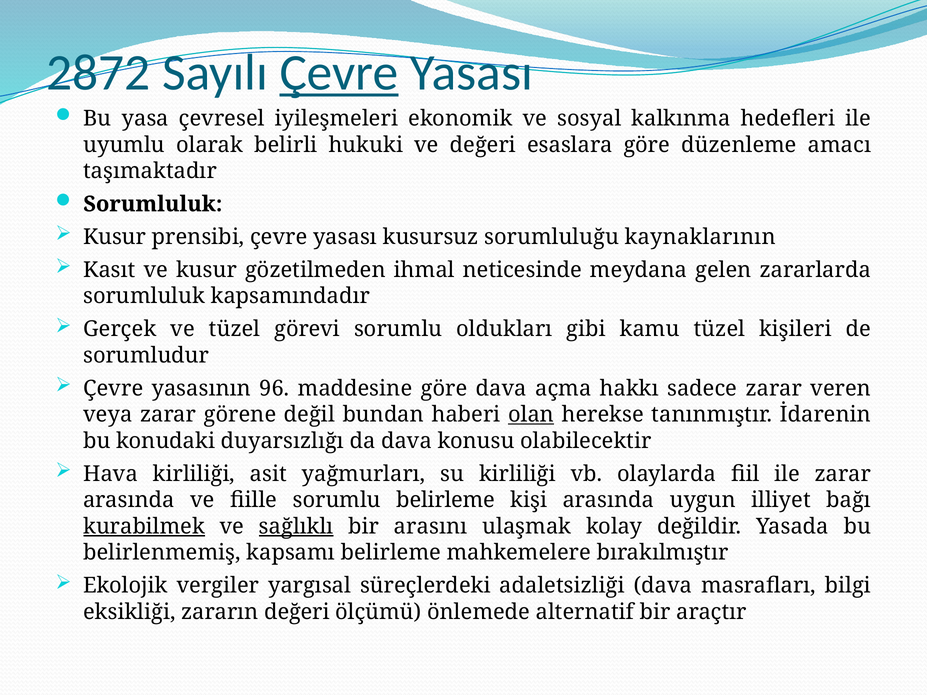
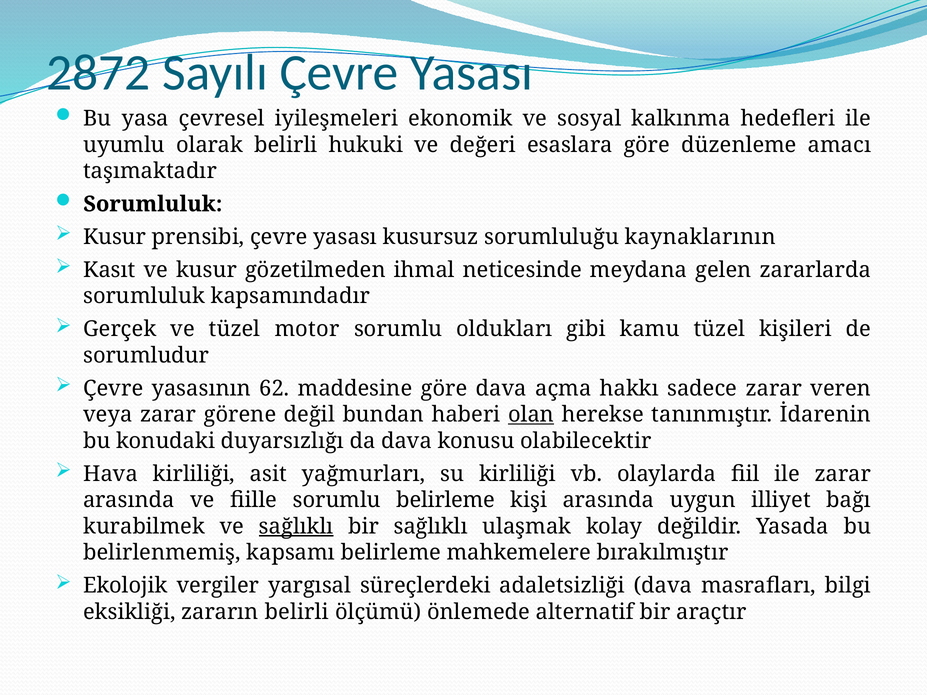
Çevre underline: present -> none (339, 73)
görevi: görevi -> motor (307, 329)
96: 96 -> 62 (274, 389)
kurabilmek underline: present -> none (144, 527)
bir arasını: arasını -> sağlıklı (431, 527)
zararın değeri: değeri -> belirli (297, 612)
